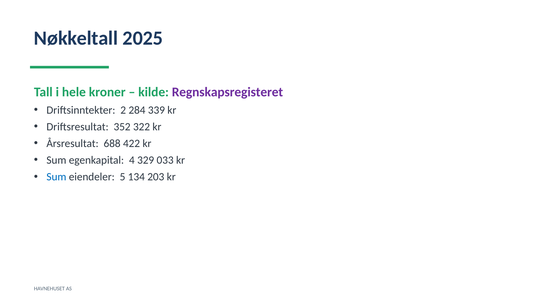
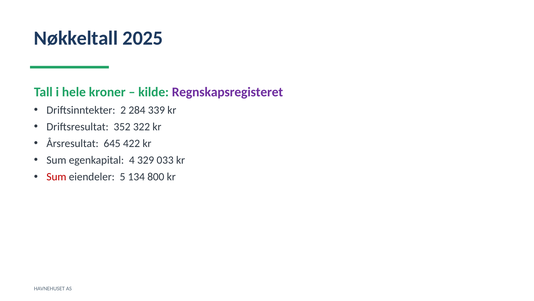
688: 688 -> 645 (112, 143)
Sum colour: blue -> red (56, 177)
203: 203 -> 800 (156, 177)
